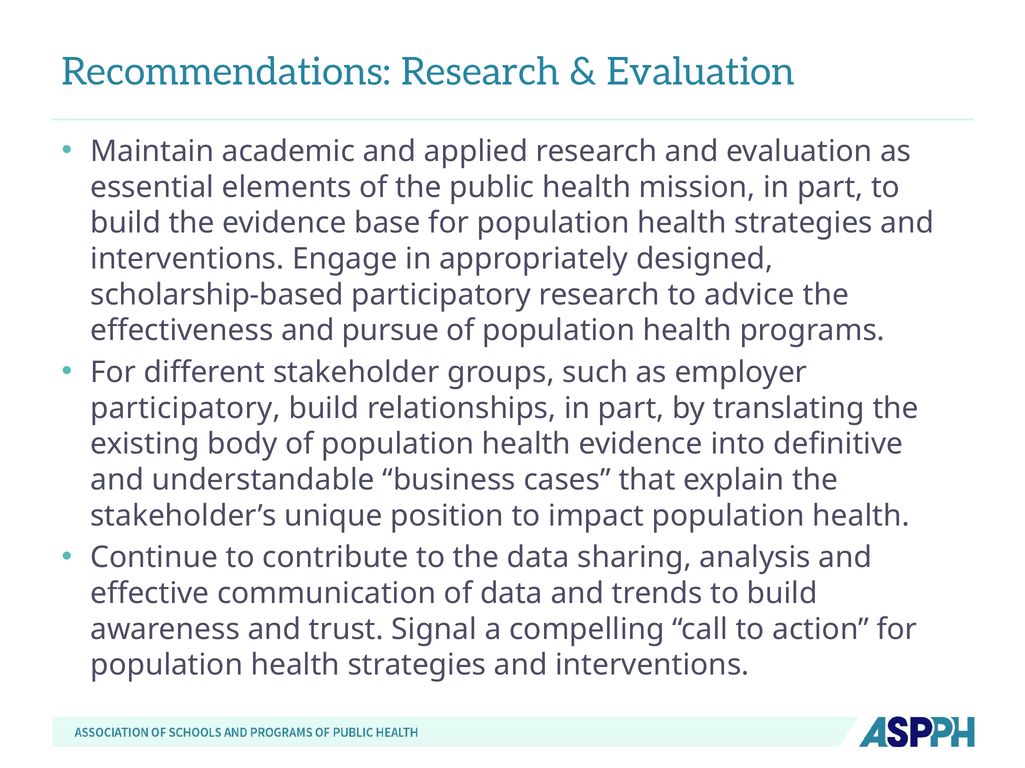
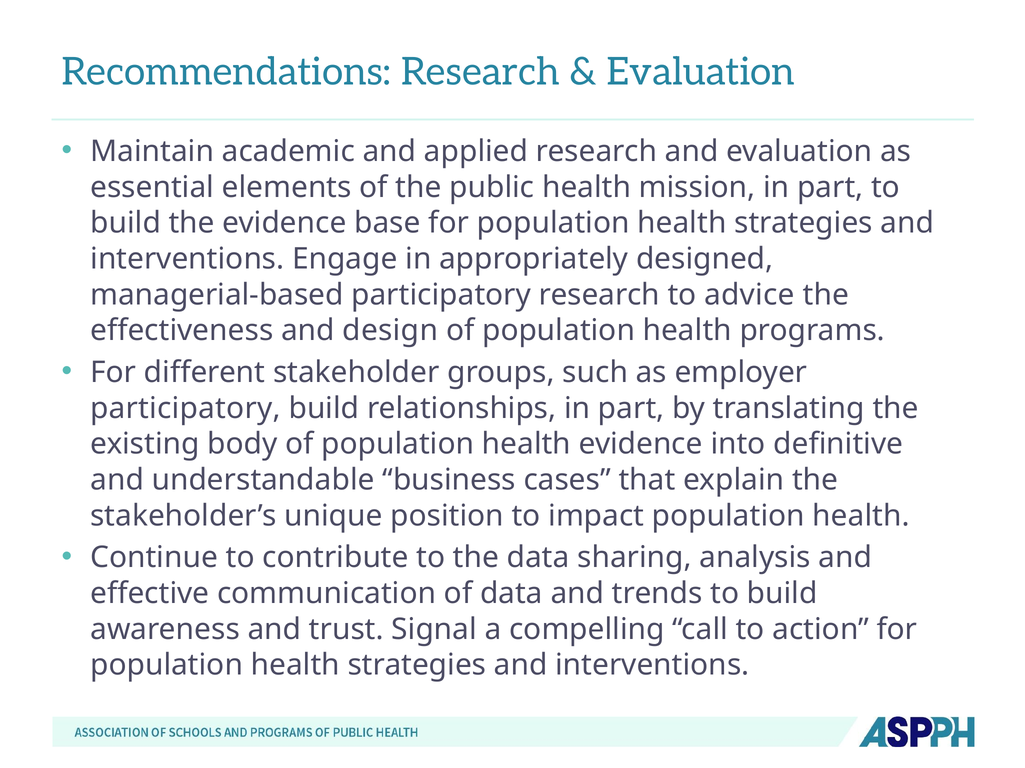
scholarship-based: scholarship-based -> managerial-based (217, 295)
pursue: pursue -> design (390, 331)
